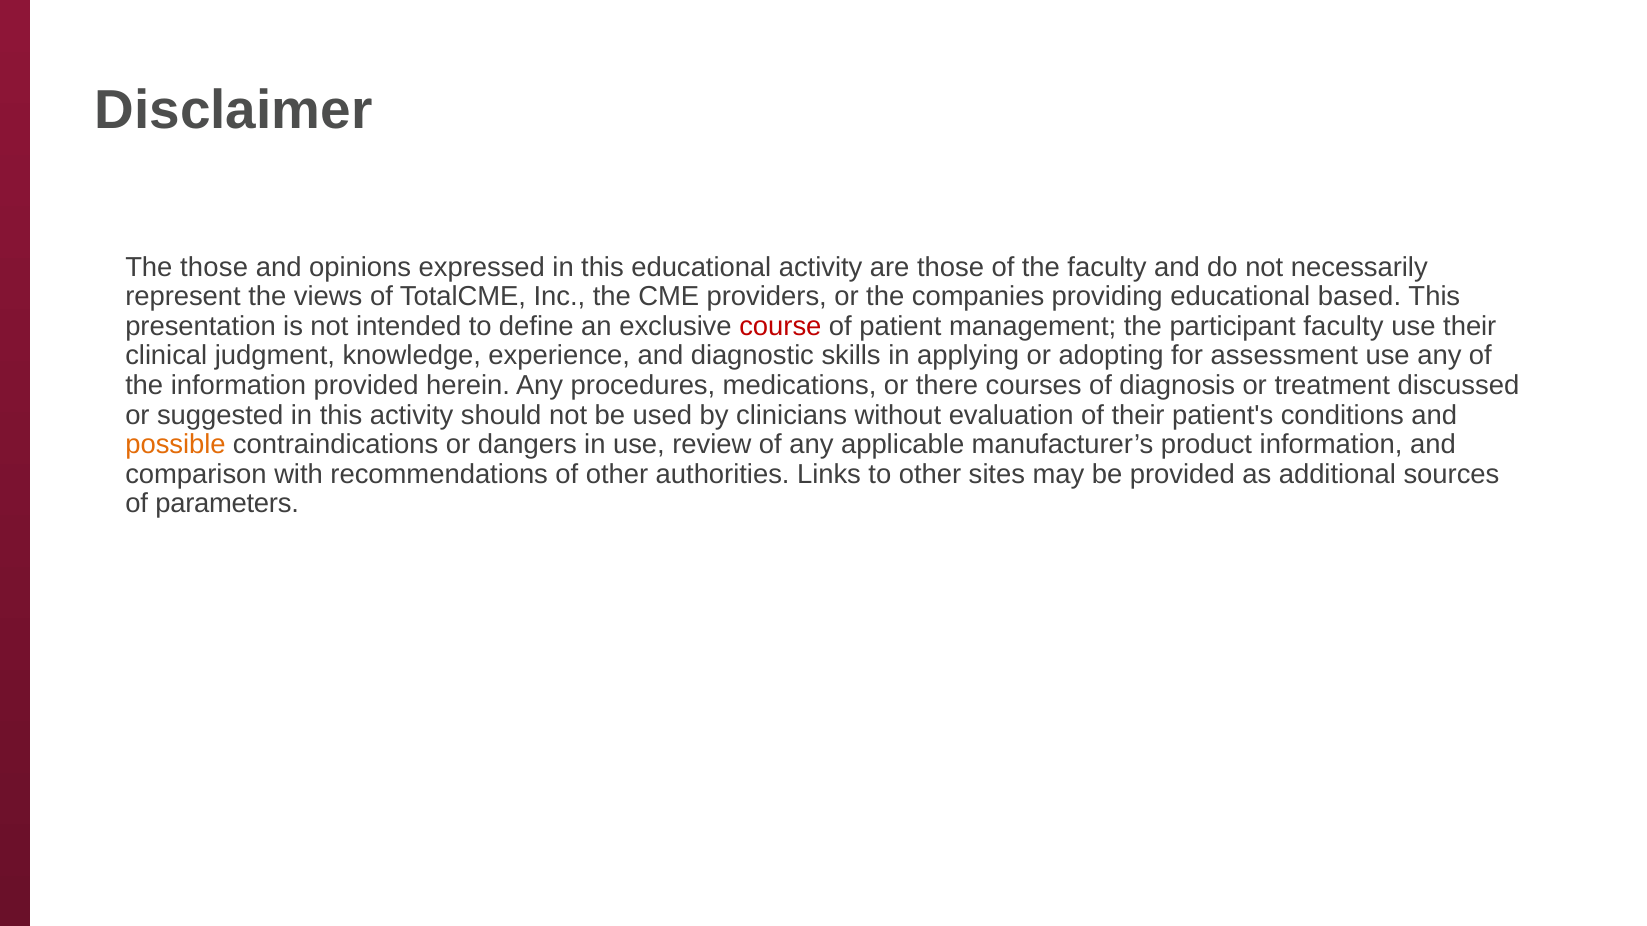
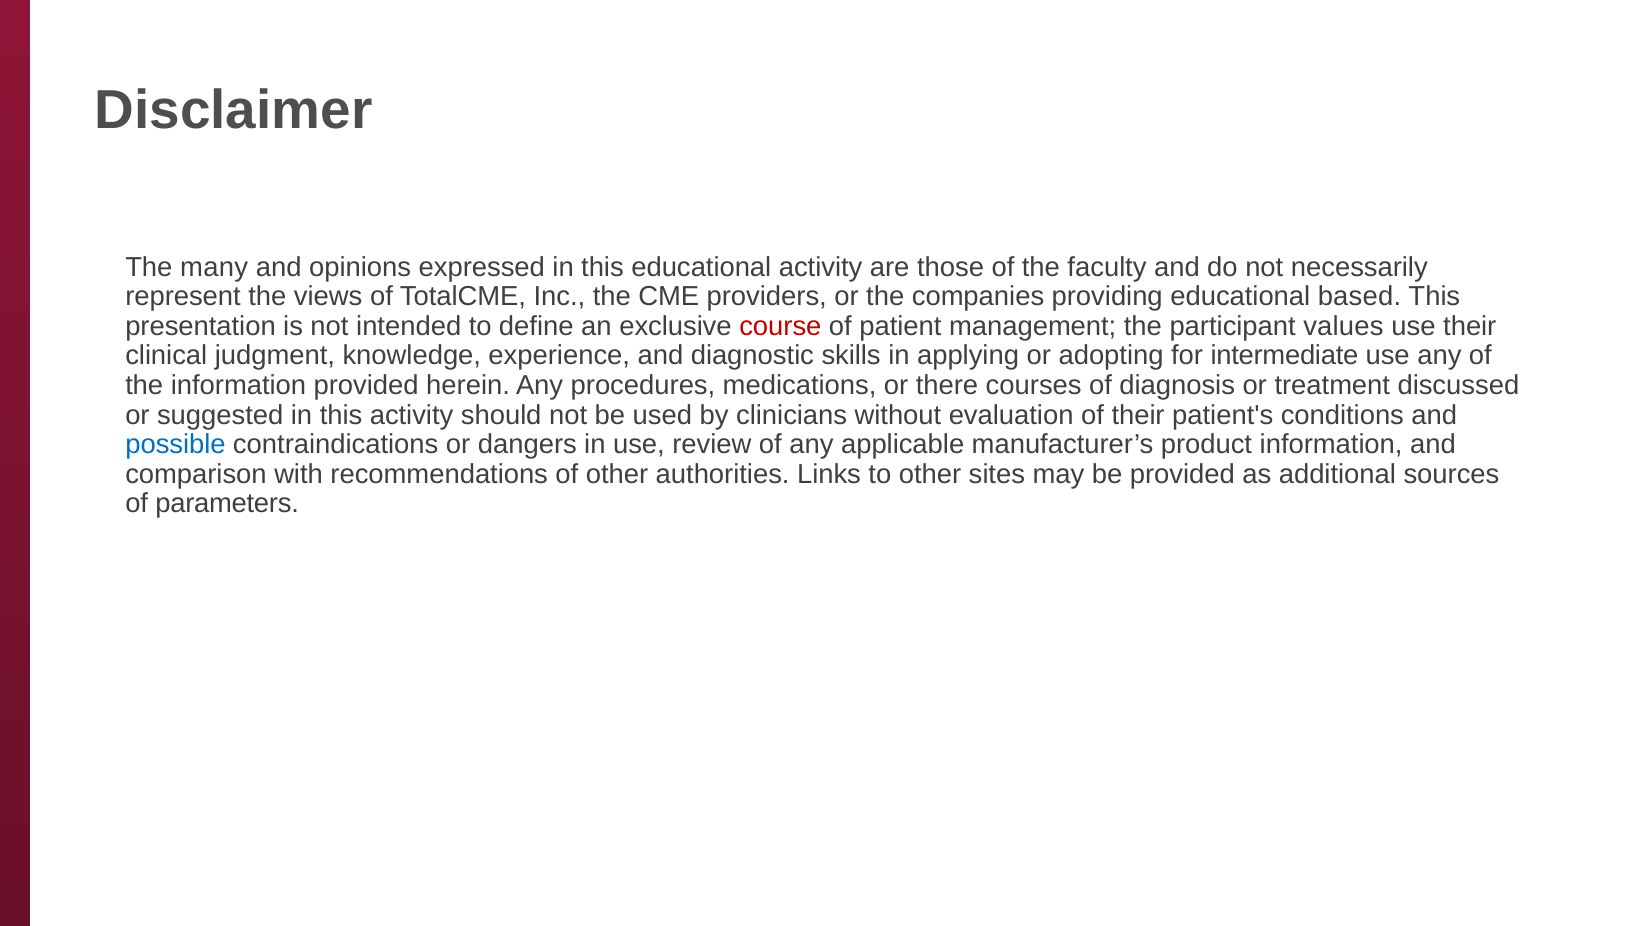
The those: those -> many (214, 267)
participant faculty: faculty -> values (1343, 326)
assessment: assessment -> intermediate (1284, 356)
possible colour: orange -> blue (176, 445)
